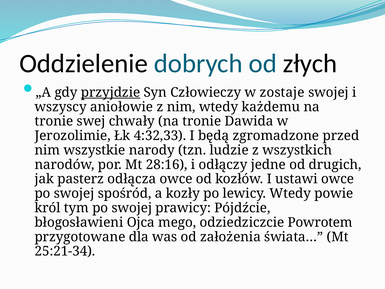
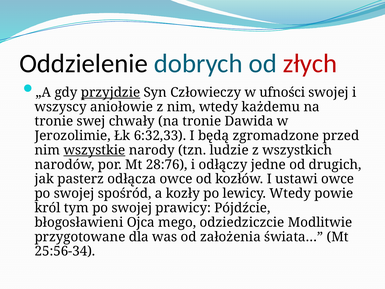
złych colour: black -> red (310, 64)
zostaje: zostaje -> ufności (282, 92)
4:32,33: 4:32,33 -> 6:32,33 (160, 136)
wszystkie underline: none -> present (94, 150)
28:16: 28:16 -> 28:76 (167, 164)
Powrotem: Powrotem -> Modlitwie (320, 222)
25:21-34: 25:21-34 -> 25:56-34 (65, 251)
